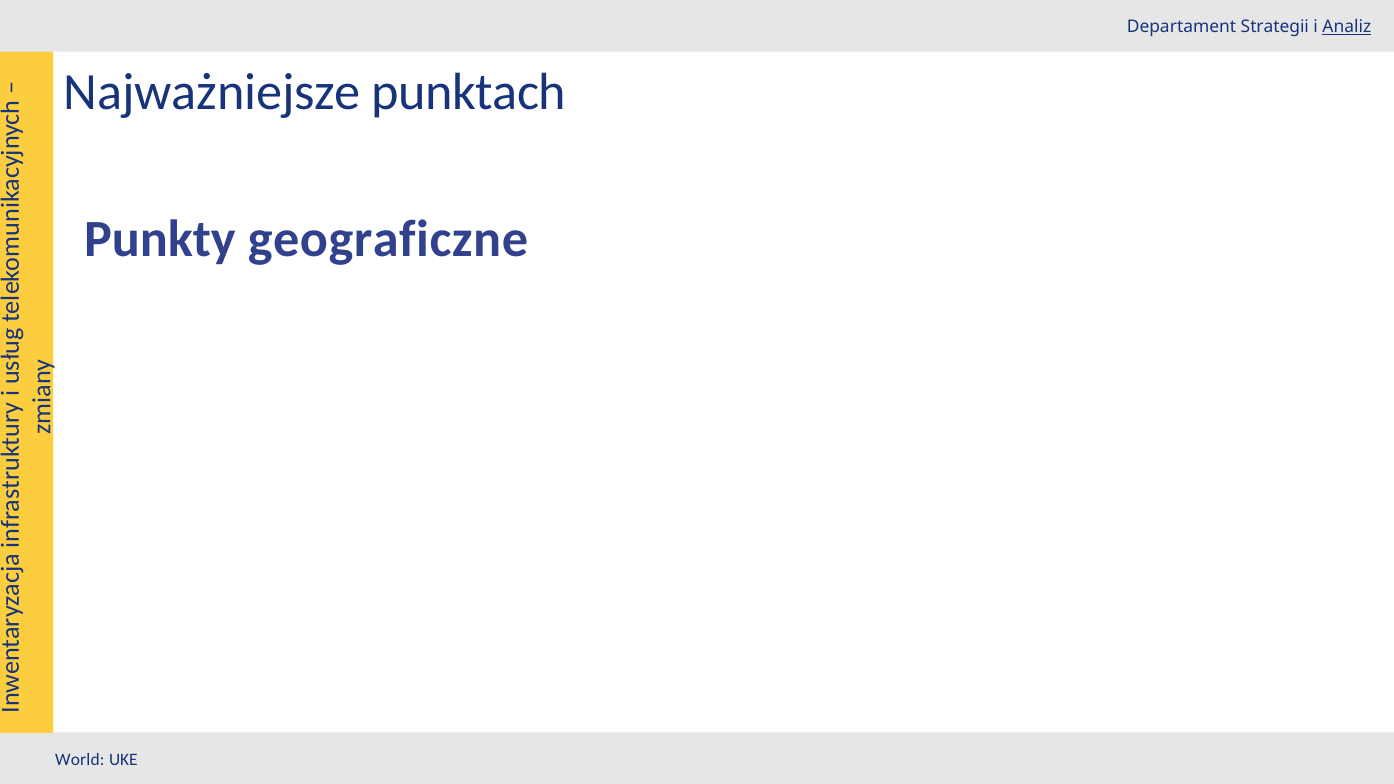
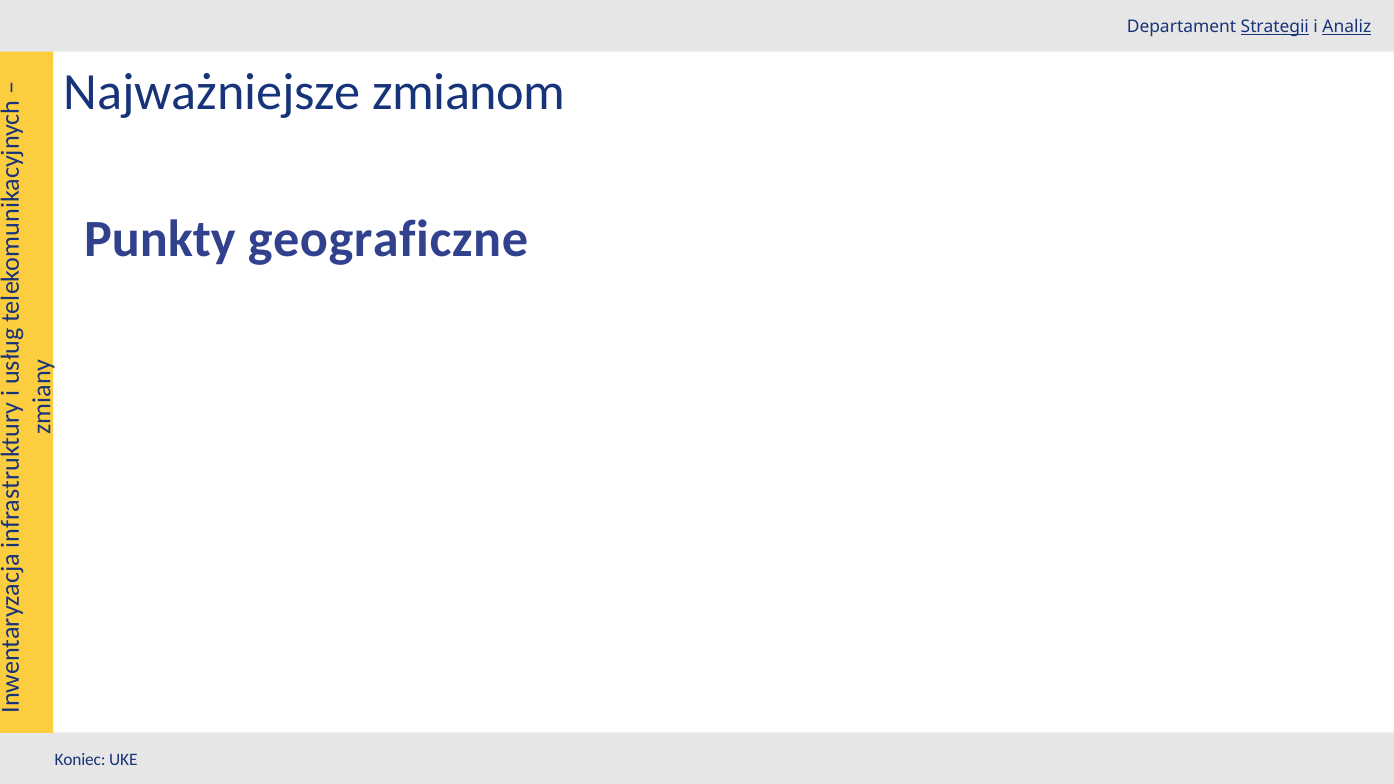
Strategii underline: none -> present (1275, 27)
punktach: punktach -> zmianom (469, 92)
World: World -> Koniec (80, 760)
